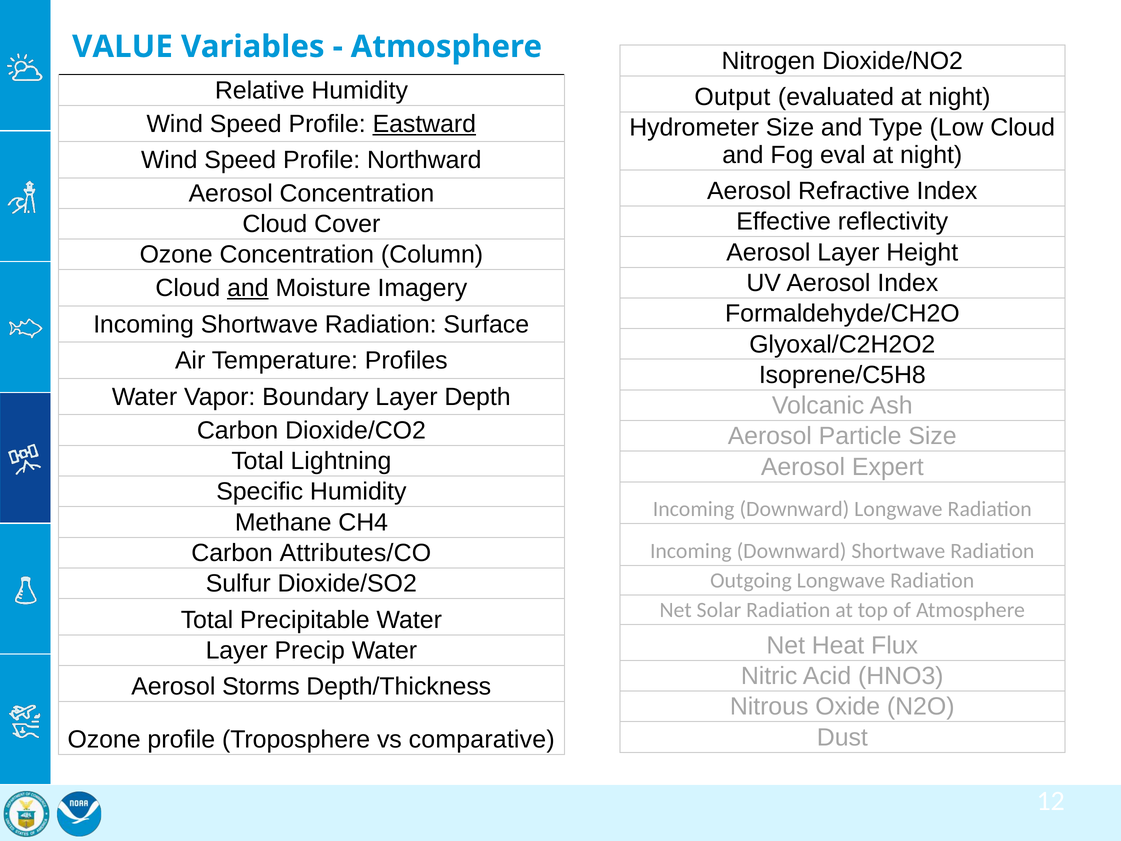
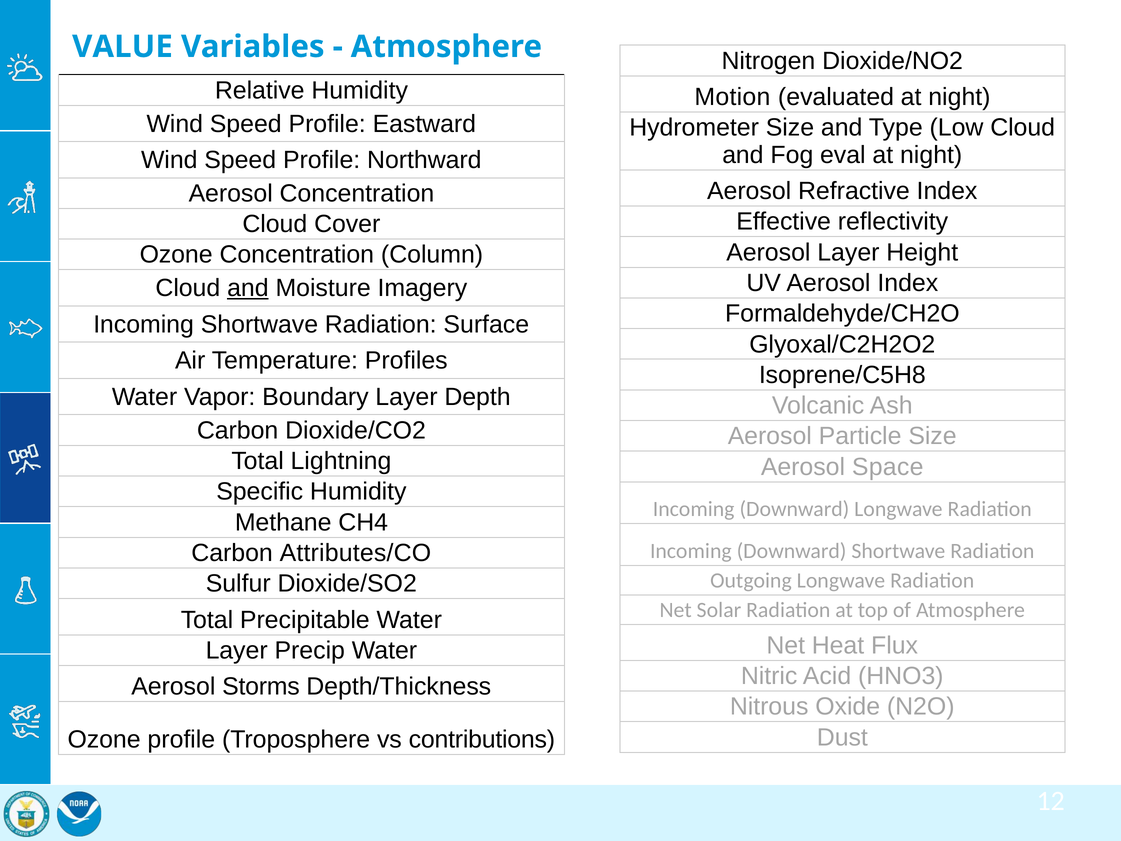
Output: Output -> Motion (732, 97)
Eastward underline: present -> none (424, 124)
Expert: Expert -> Space (888, 467)
comparative: comparative -> contributions (482, 739)
